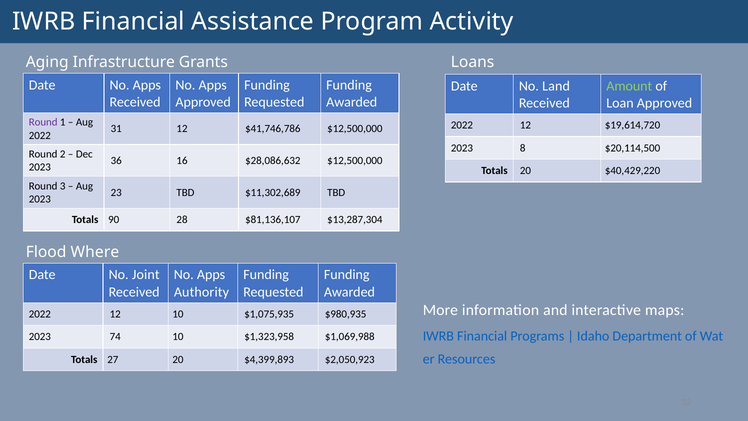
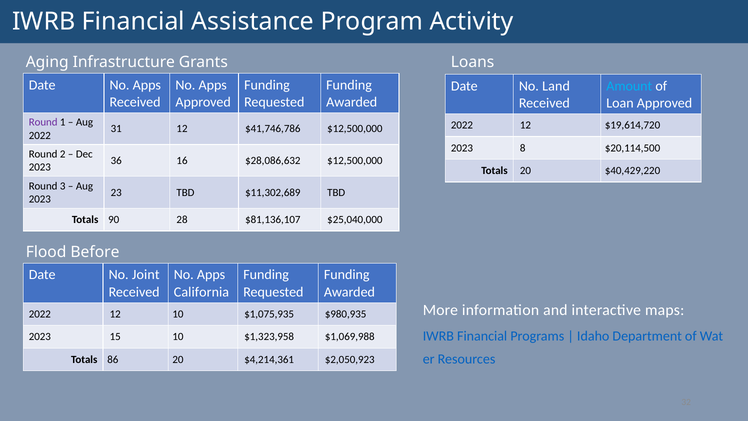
Amount colour: light green -> light blue (629, 86)
$13,287,304: $13,287,304 -> $25,040,000 (355, 220)
Where: Where -> Before (95, 252)
Authority: Authority -> California (201, 292)
74: 74 -> 15 (115, 337)
27: 27 -> 86 (113, 359)
$4,399,893: $4,399,893 -> $4,214,361 (269, 359)
